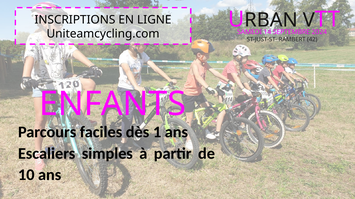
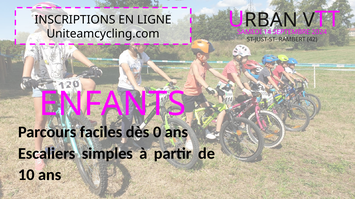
1: 1 -> 0 (157, 133)
